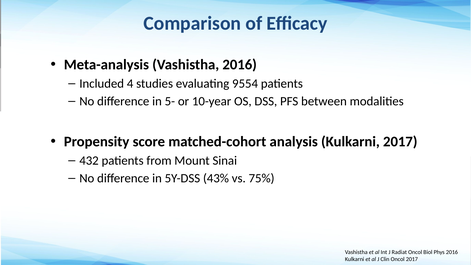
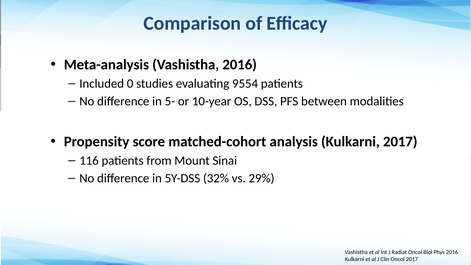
4: 4 -> 0 (130, 84)
432: 432 -> 116 (89, 161)
43%: 43% -> 32% (216, 178)
75%: 75% -> 29% (262, 178)
